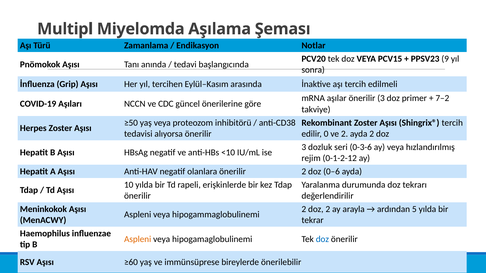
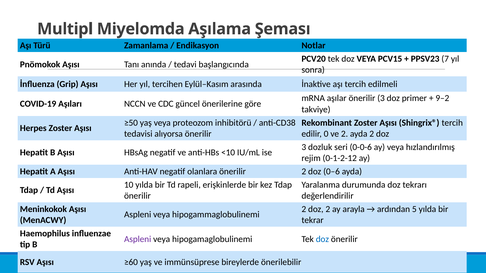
9: 9 -> 7 (445, 59)
7–2: 7–2 -> 9–2 (442, 98)
0-3-6: 0-3-6 -> 0-0-6 (361, 147)
Aspleni colour: orange -> purple (138, 239)
